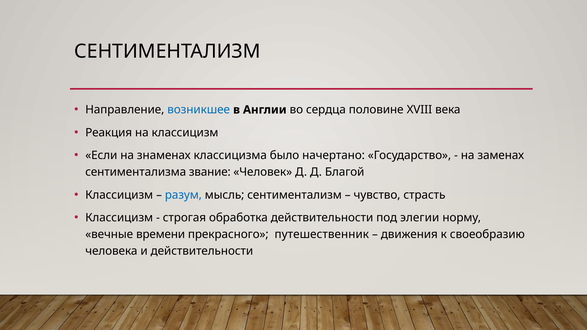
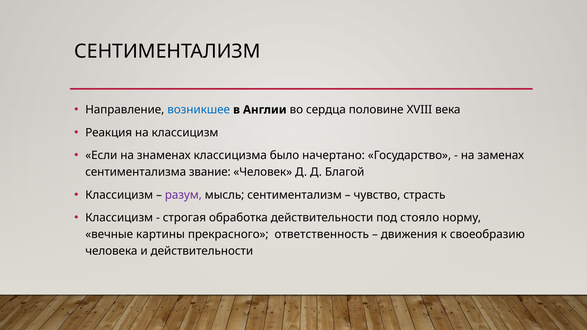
разум colour: blue -> purple (183, 195)
элегии: элегии -> стояло (420, 218)
времени: времени -> картины (161, 235)
путешественник: путешественник -> ответственность (322, 235)
